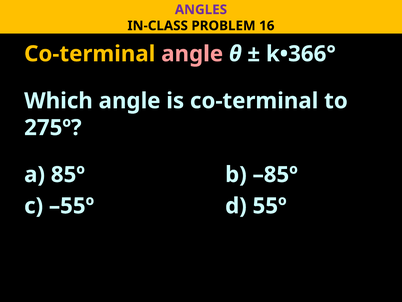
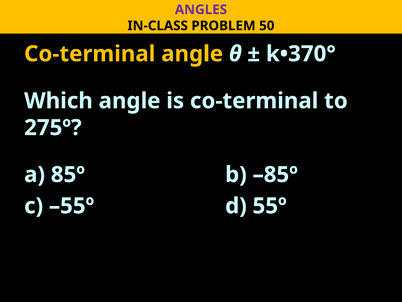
16: 16 -> 50 (267, 26)
angle colour: pink -> yellow (192, 54)
k•366°: k•366° -> k•370° (301, 54)
